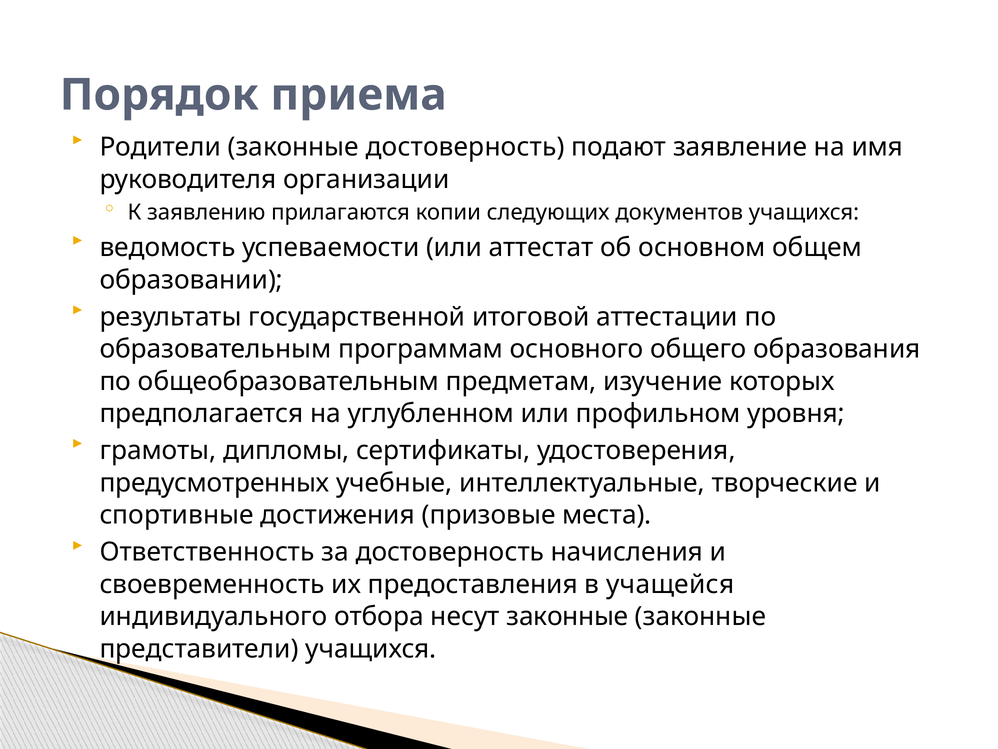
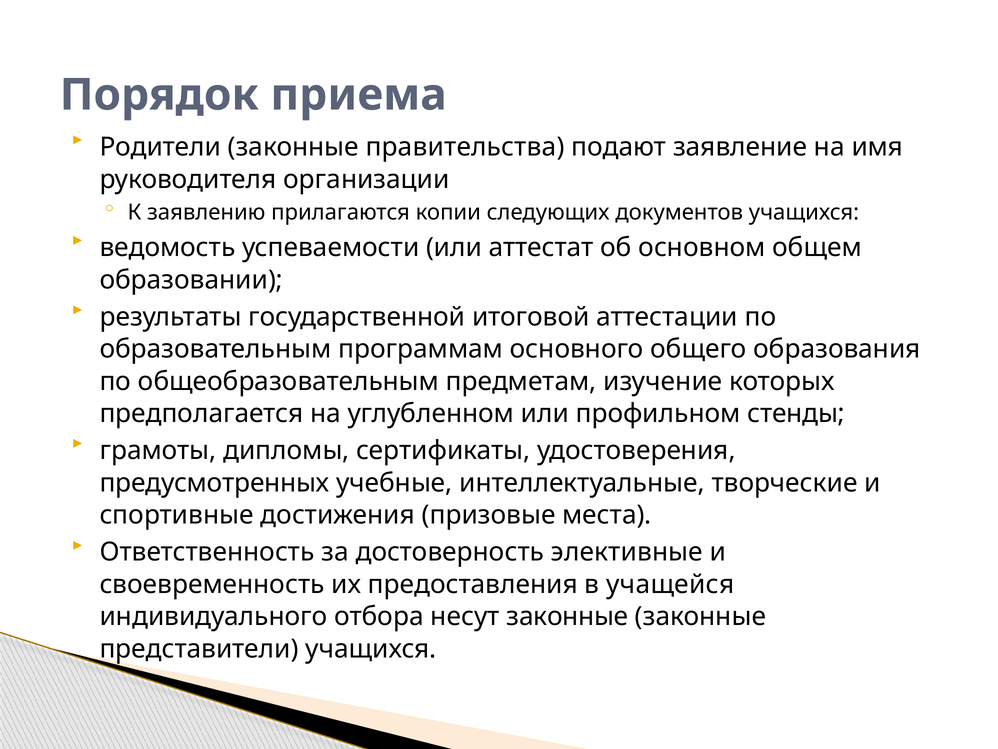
законные достоверность: достоверность -> правительства (465, 147)
уровня: уровня -> стенды (796, 413)
начисления: начисления -> элективные (627, 552)
